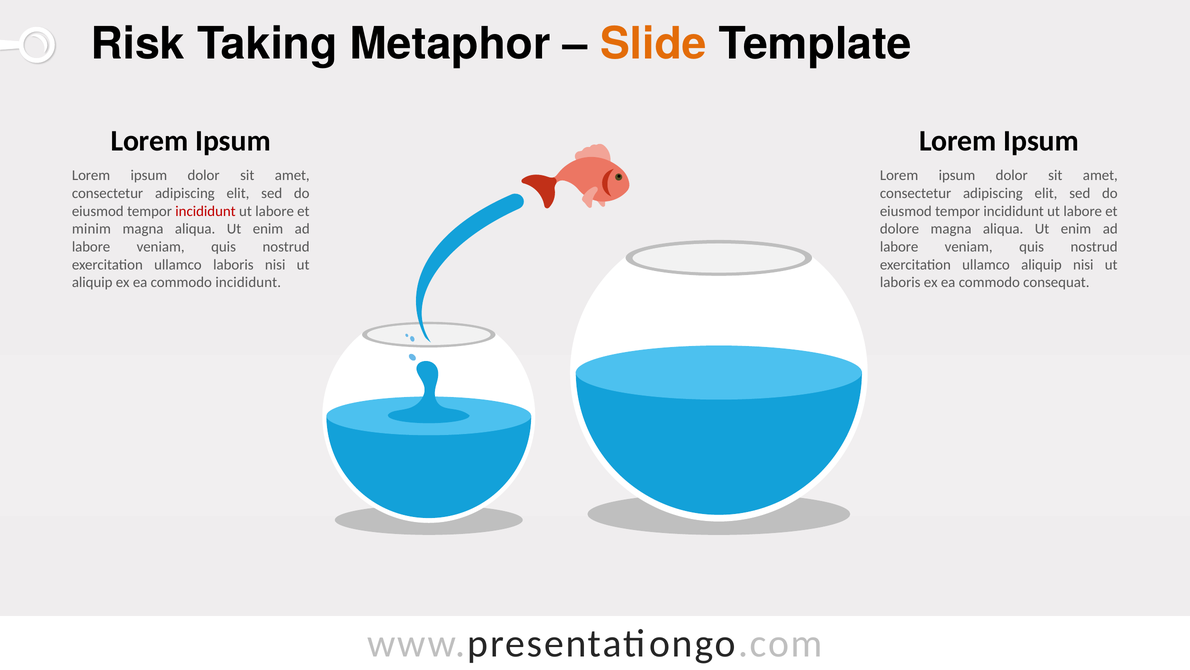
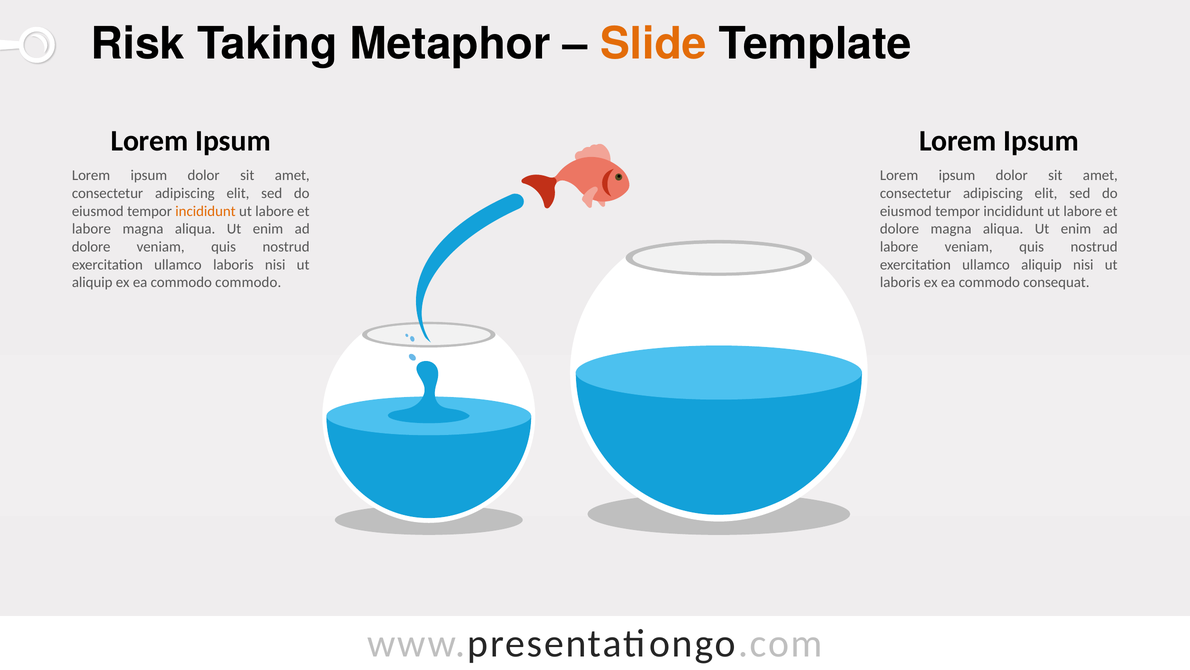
incididunt colour: red -> orange (206, 211)
minim: minim -> labore (91, 229)
labore: labore -> dolore (91, 247)
commodo incididunt: incididunt -> commodo (248, 282)
